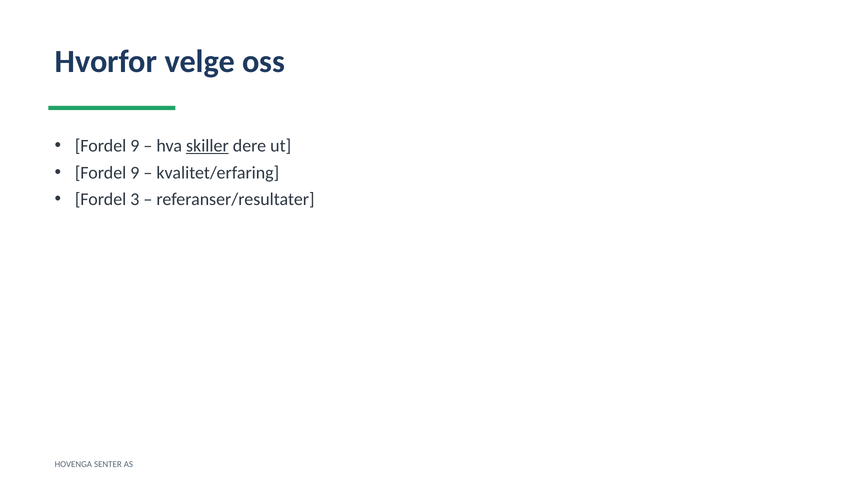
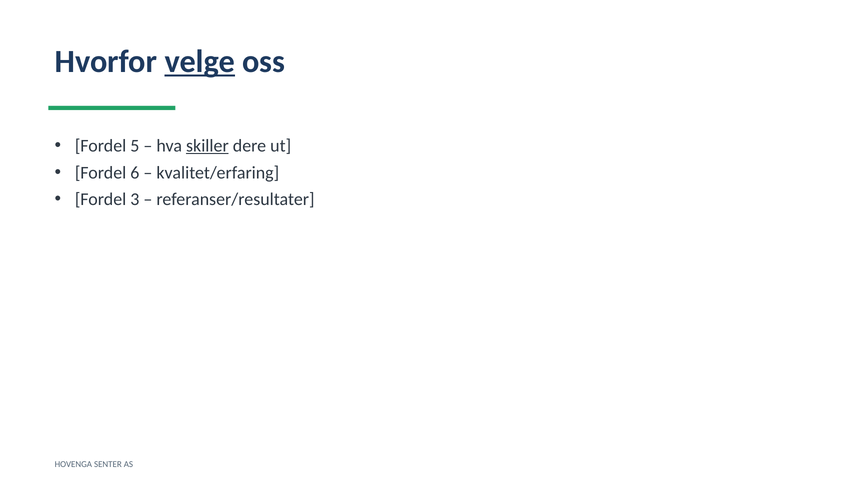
velge underline: none -> present (200, 61)
9: 9 -> 5 (135, 146)
9: 9 -> 6 (135, 173)
